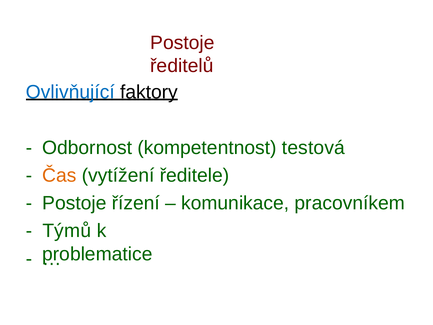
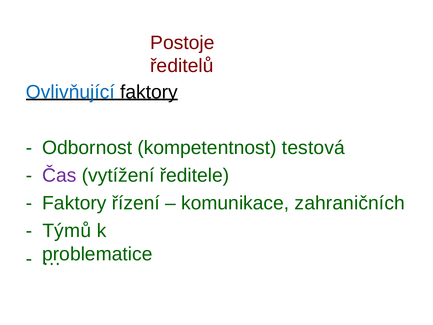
Čas colour: orange -> purple (59, 175)
Postoje: Postoje -> Faktory (74, 203)
pracovníkem: pracovníkem -> zahraničních (350, 203)
